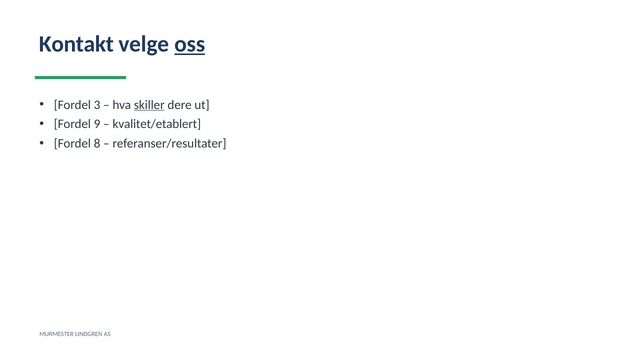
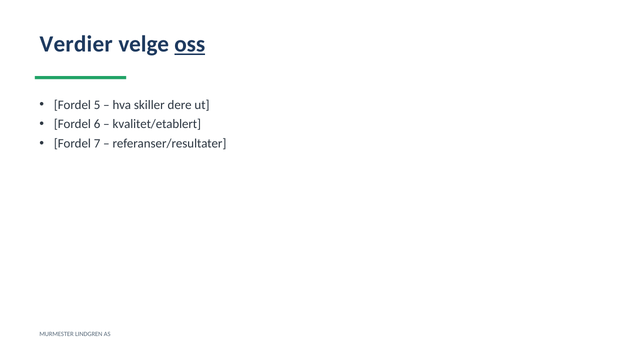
Kontakt: Kontakt -> Verdier (76, 44)
3: 3 -> 5 (97, 105)
skiller underline: present -> none (149, 105)
9: 9 -> 6 (97, 124)
8: 8 -> 7 (97, 144)
